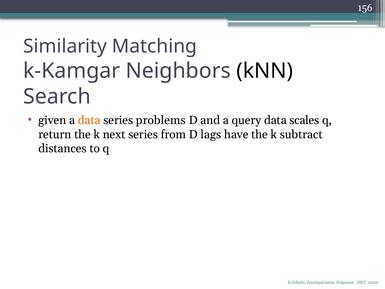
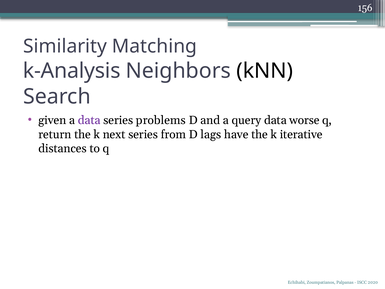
k-Kamgar: k-Kamgar -> k-Analysis (72, 71)
data colour: orange -> purple (89, 120)
scales: scales -> worse (304, 120)
subtract: subtract -> iterative (301, 134)
